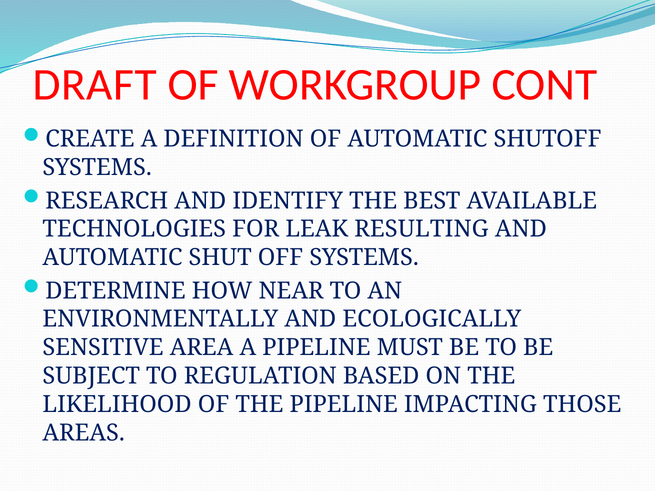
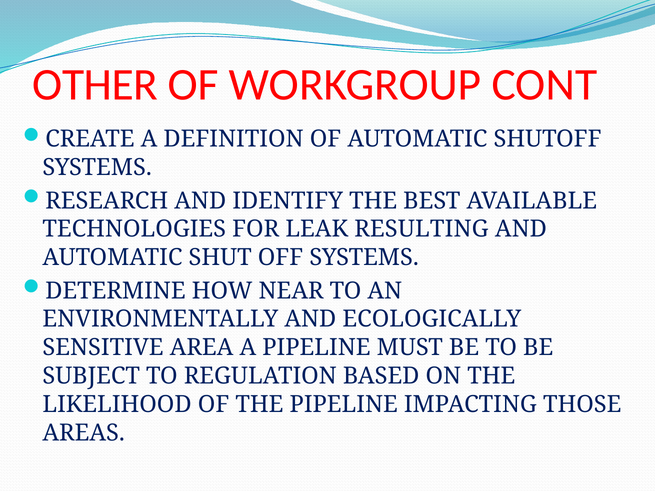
DRAFT: DRAFT -> OTHER (95, 85)
